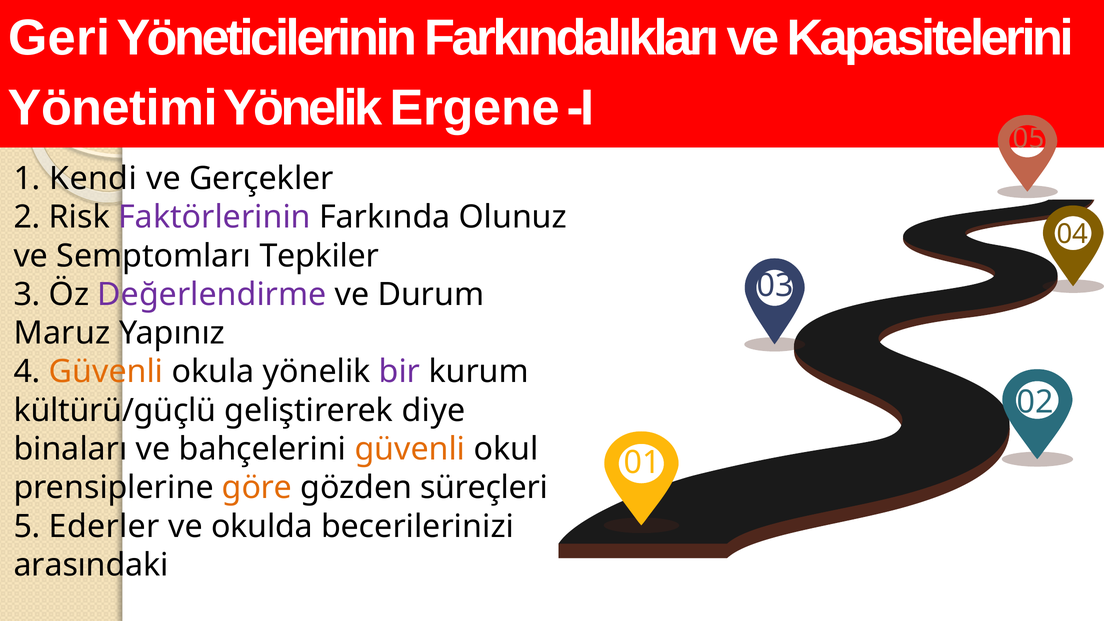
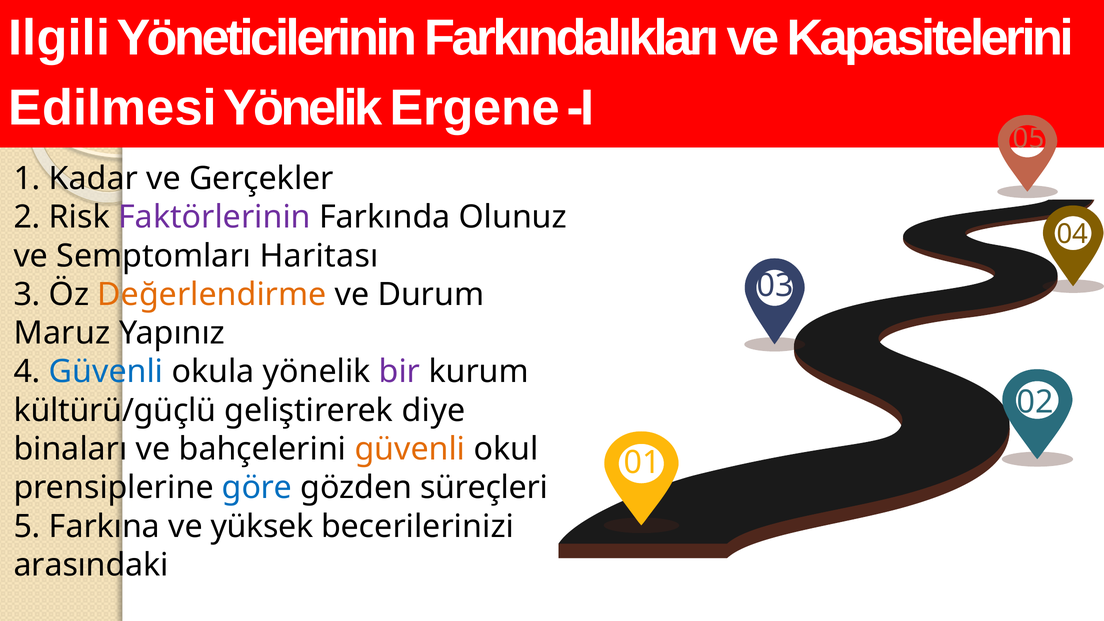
Geri: Geri -> Ilgili (59, 38)
Yönetimi: Yönetimi -> Edilmesi (113, 108)
Kendi: Kendi -> Kadar (93, 179)
Tepkiler: Tepkiler -> Haritası (319, 256)
Değerlendirme colour: purple -> orange (212, 295)
Güvenli colour: orange -> blue (106, 372)
göre colour: orange -> blue (257, 488)
Ederler: Ederler -> Farkına (104, 526)
okulda: okulda -> yüksek (262, 526)
